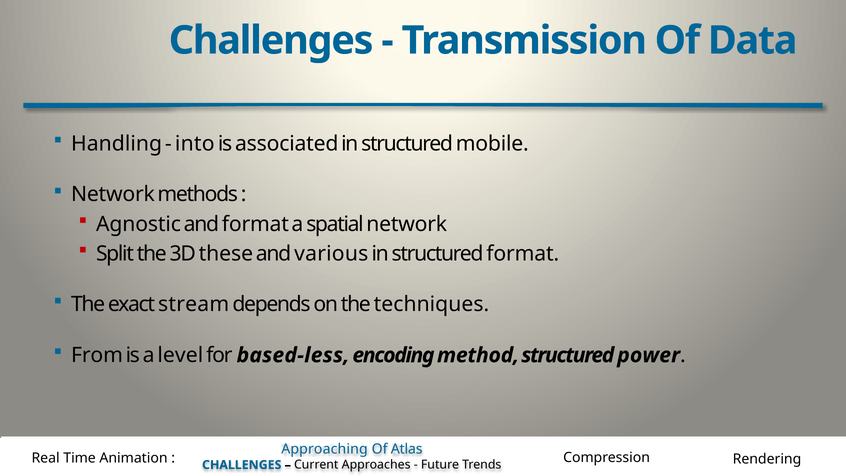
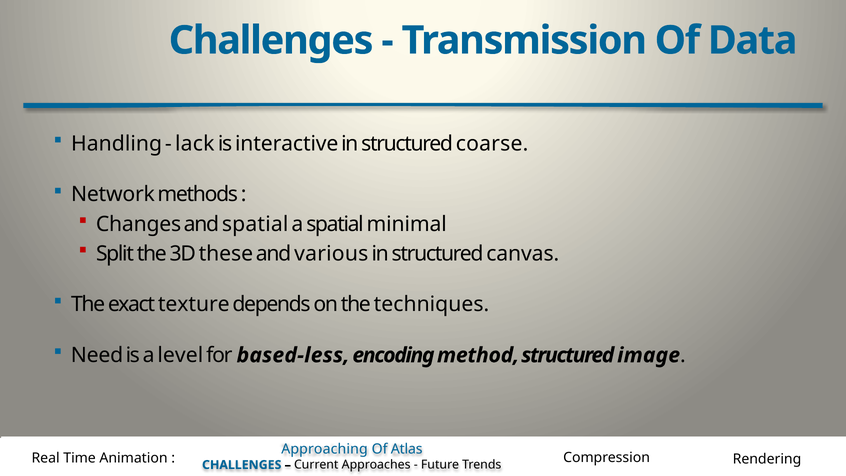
into: into -> lack (195, 144)
associated: associated -> interactive (287, 144)
mobile: mobile -> coarse (492, 144)
Agnostic: Agnostic -> Changes (139, 224)
and format: format -> spatial (255, 224)
spatial network: network -> minimal (407, 224)
structured format: format -> canvas (523, 254)
stream: stream -> texture (194, 304)
From: From -> Need (97, 355)
power: power -> image (649, 355)
